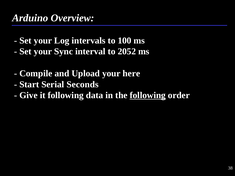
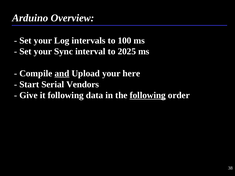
2052: 2052 -> 2025 (127, 52)
and underline: none -> present (62, 73)
Seconds: Seconds -> Vendors (83, 84)
